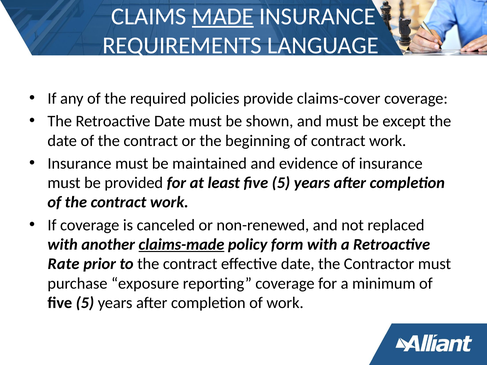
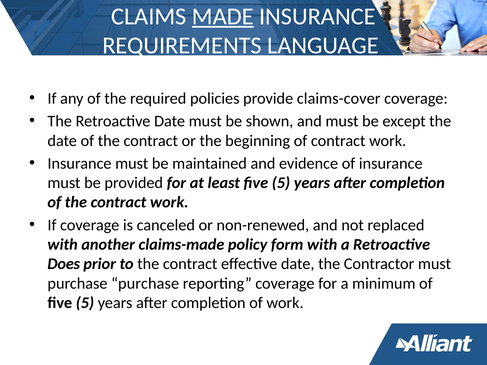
claims-made underline: present -> none (181, 245)
Rate: Rate -> Does (64, 264)
purchase exposure: exposure -> purchase (145, 284)
